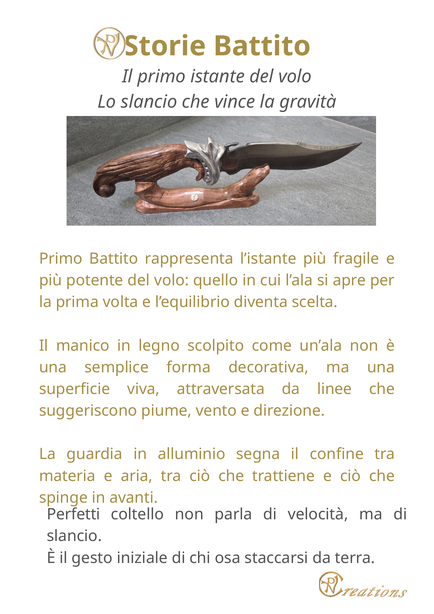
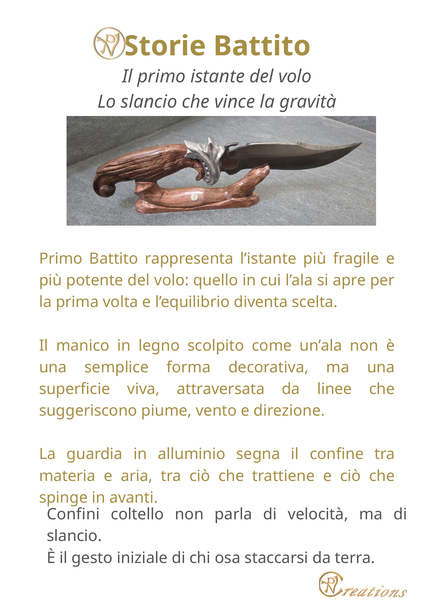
Perfetti: Perfetti -> Confini (73, 514)
